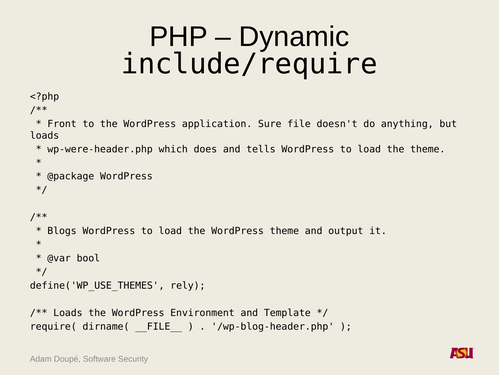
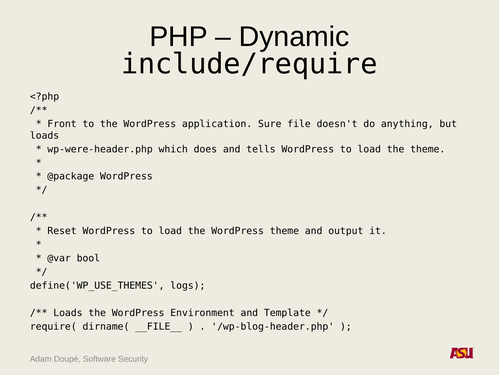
Blogs: Blogs -> Reset (62, 231)
rely: rely -> logs (188, 285)
